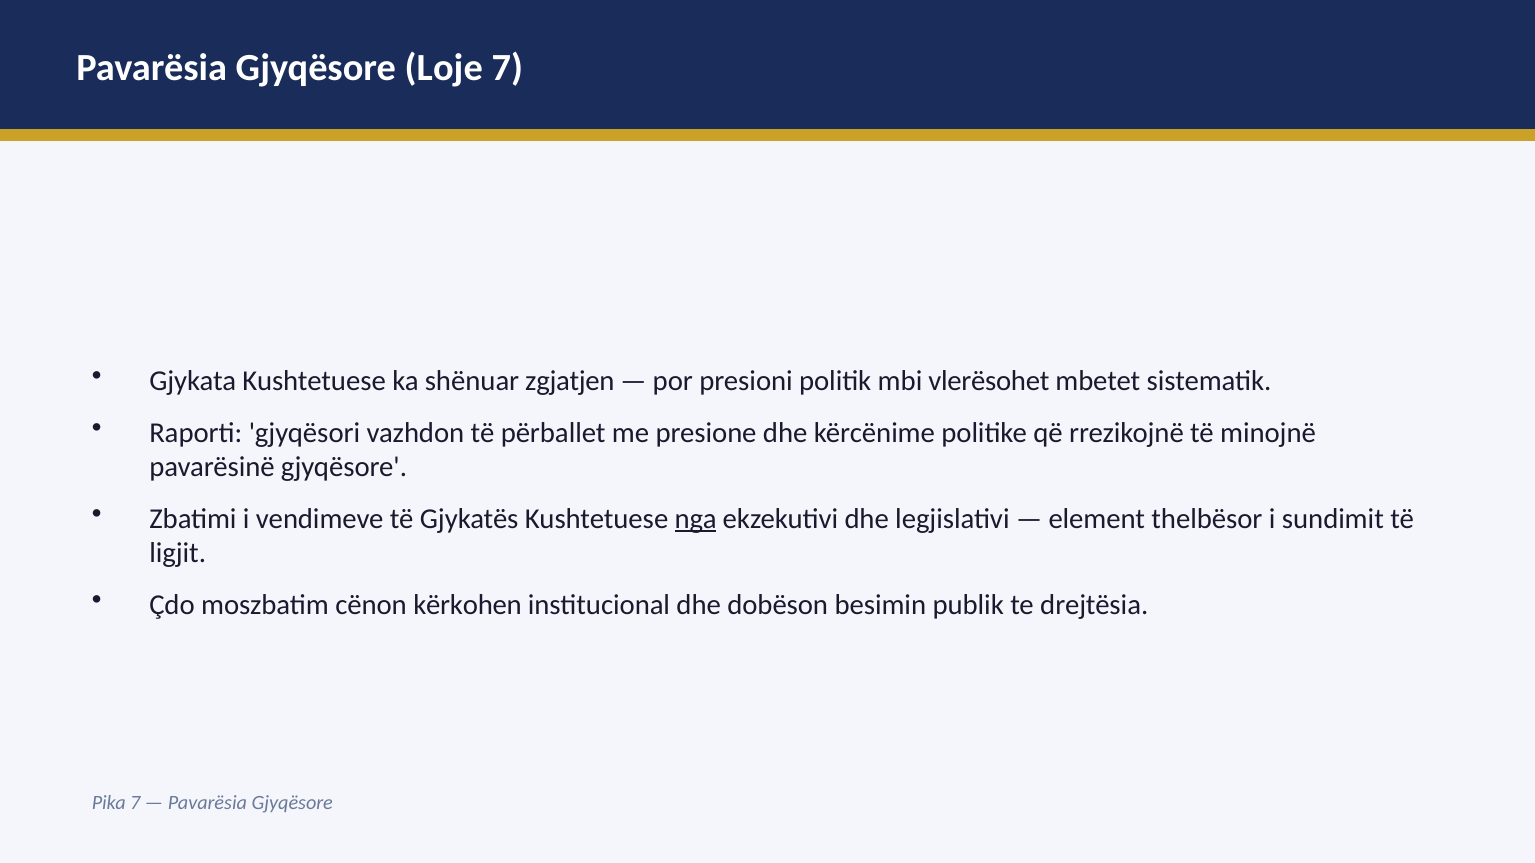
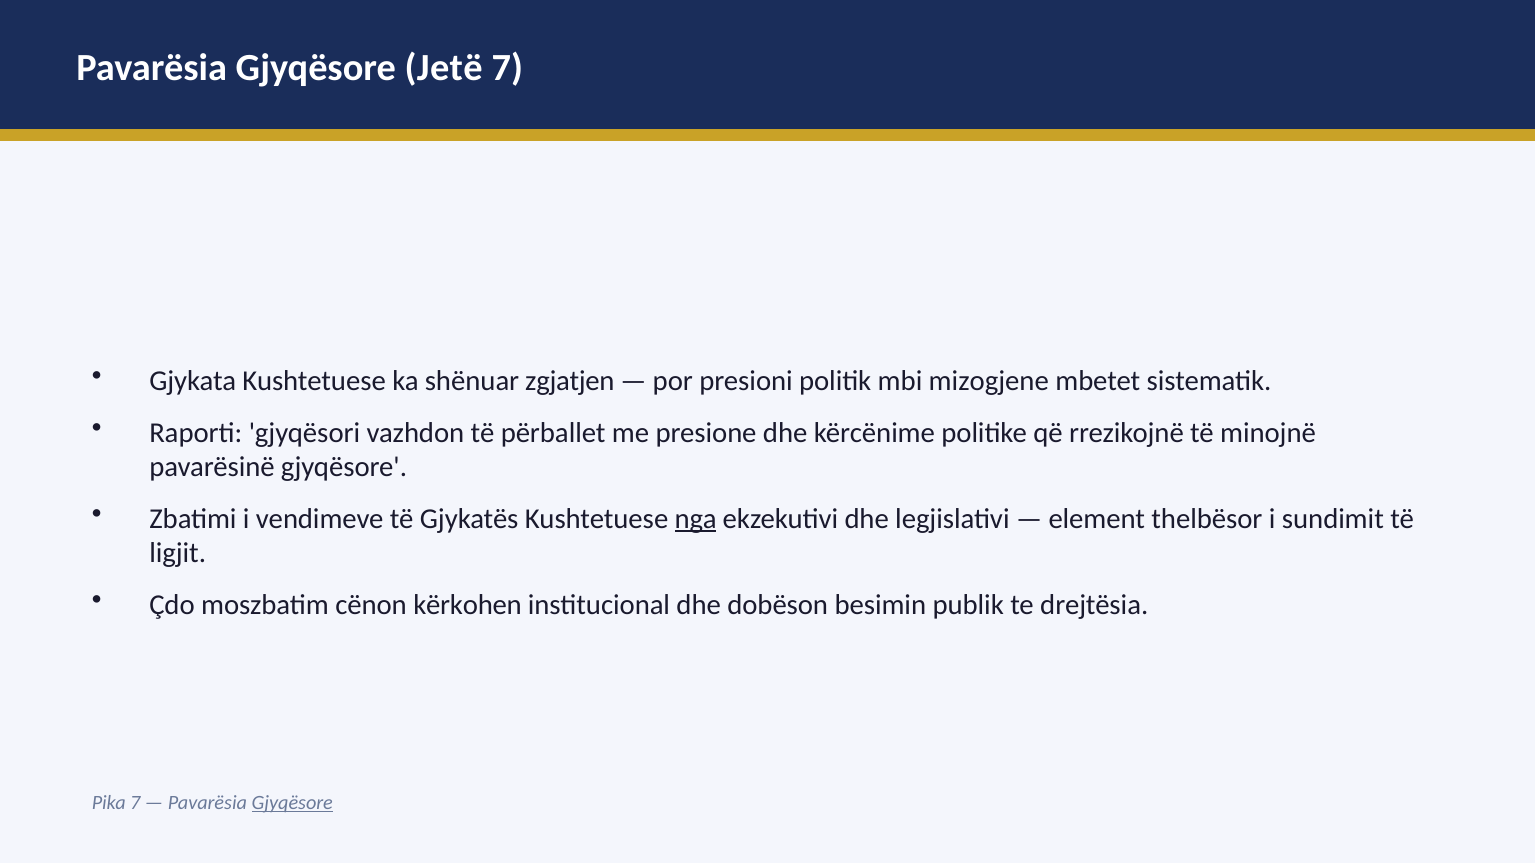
Loje: Loje -> Jetë (444, 68)
vlerësohet: vlerësohet -> mizogjene (989, 381)
Gjyqësore underline: none -> present (292, 803)
